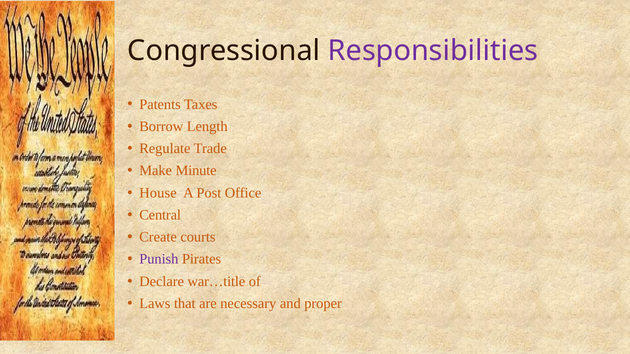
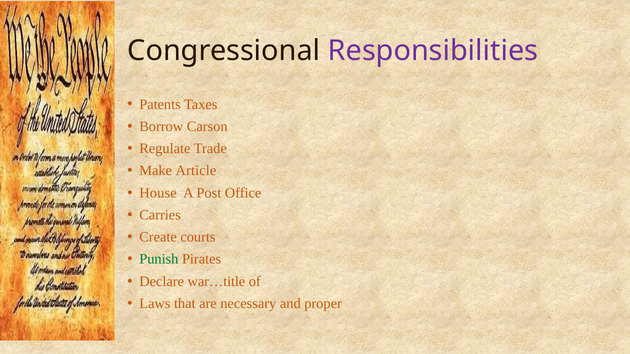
Length: Length -> Carson (207, 127)
Minute: Minute -> Article (196, 171)
Central: Central -> Carries (160, 215)
Punish colour: purple -> green (159, 259)
